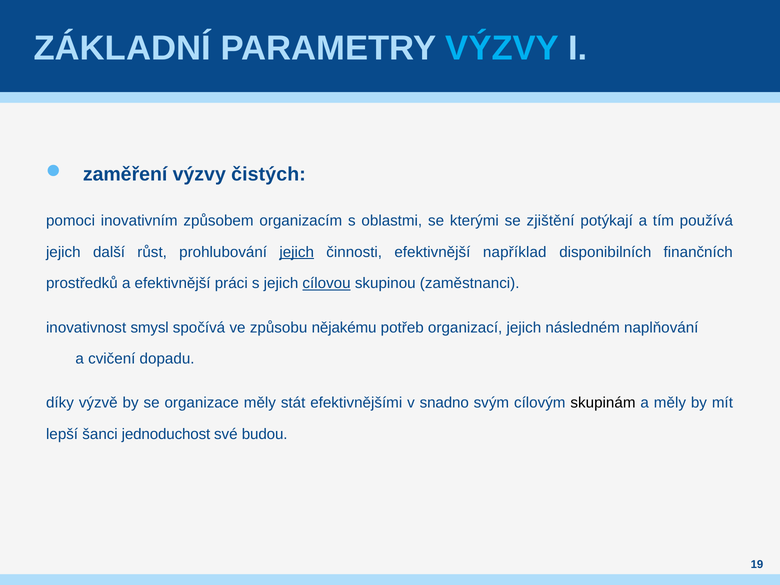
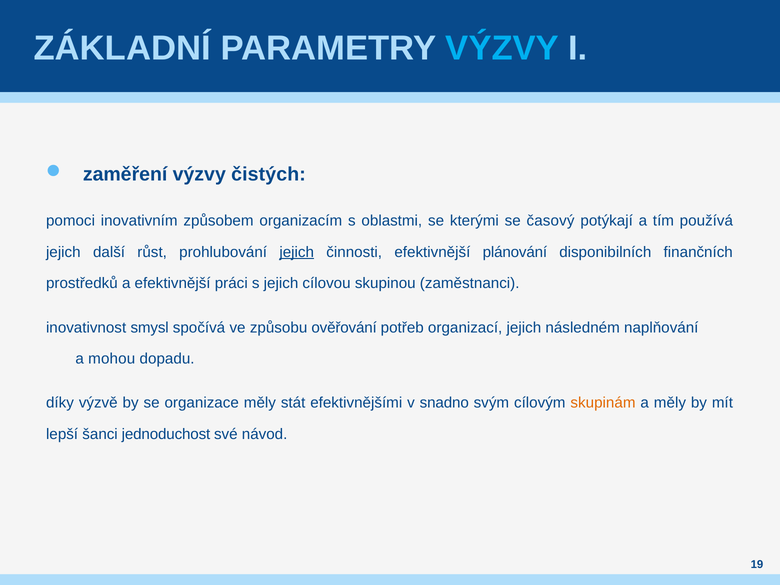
zjištění: zjištění -> časový (551, 221)
například: například -> plánování (515, 252)
cílovou underline: present -> none (327, 283)
nějakému: nějakému -> ověřování (344, 328)
cvičení: cvičení -> mohou (112, 359)
skupinám colour: black -> orange (603, 403)
budou: budou -> návod (265, 434)
